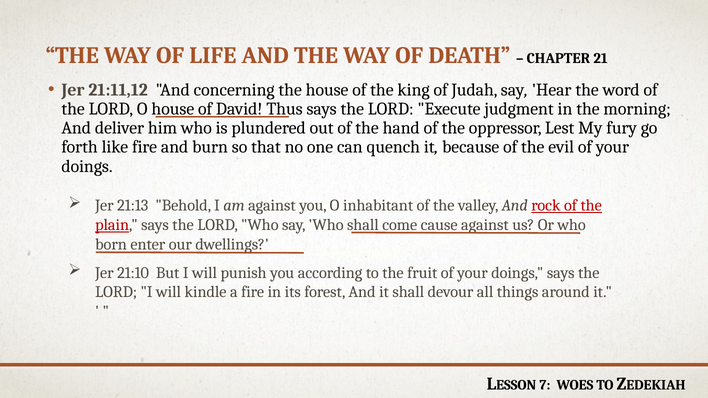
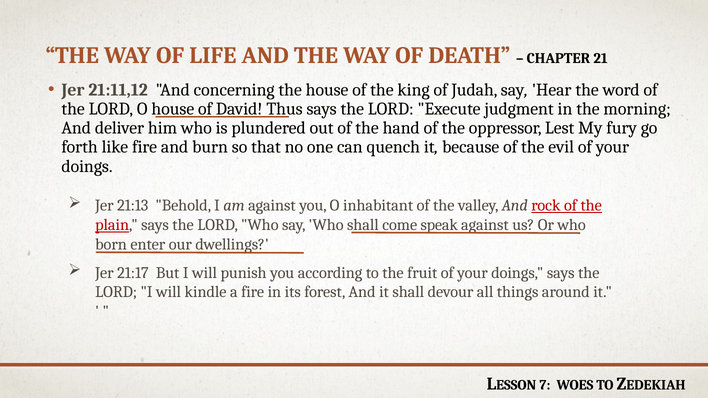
cause: cause -> speak (439, 225)
21:10: 21:10 -> 21:17 (133, 273)
